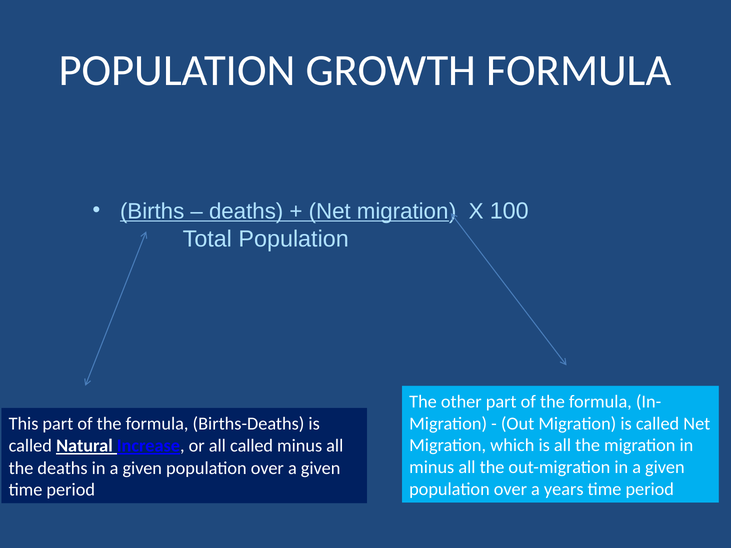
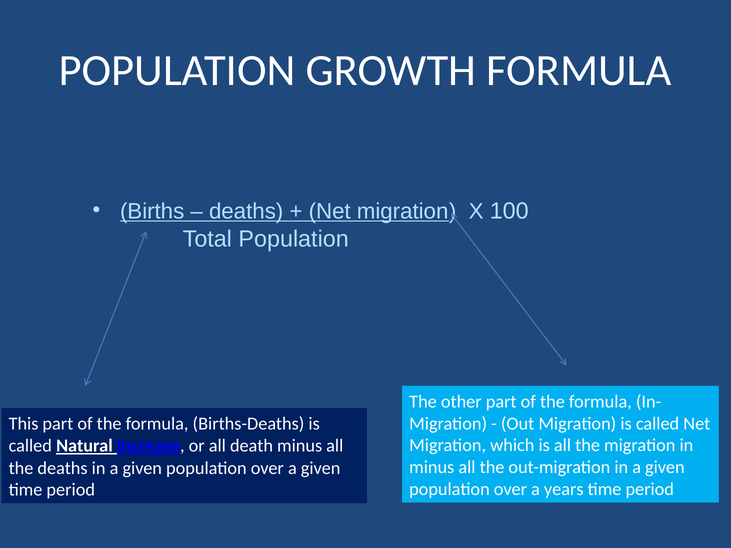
all called: called -> death (252, 446)
